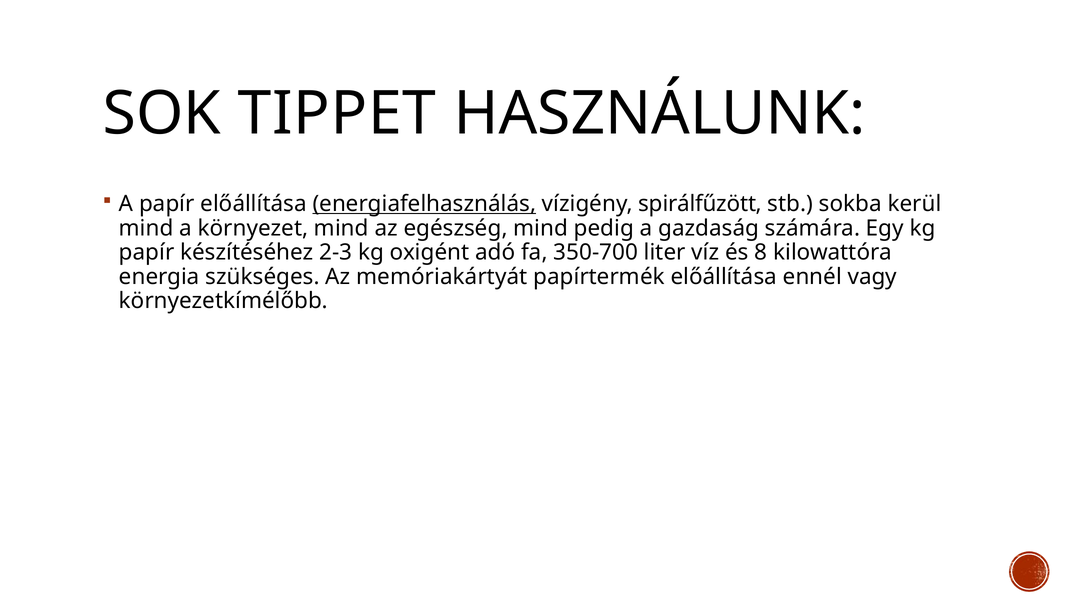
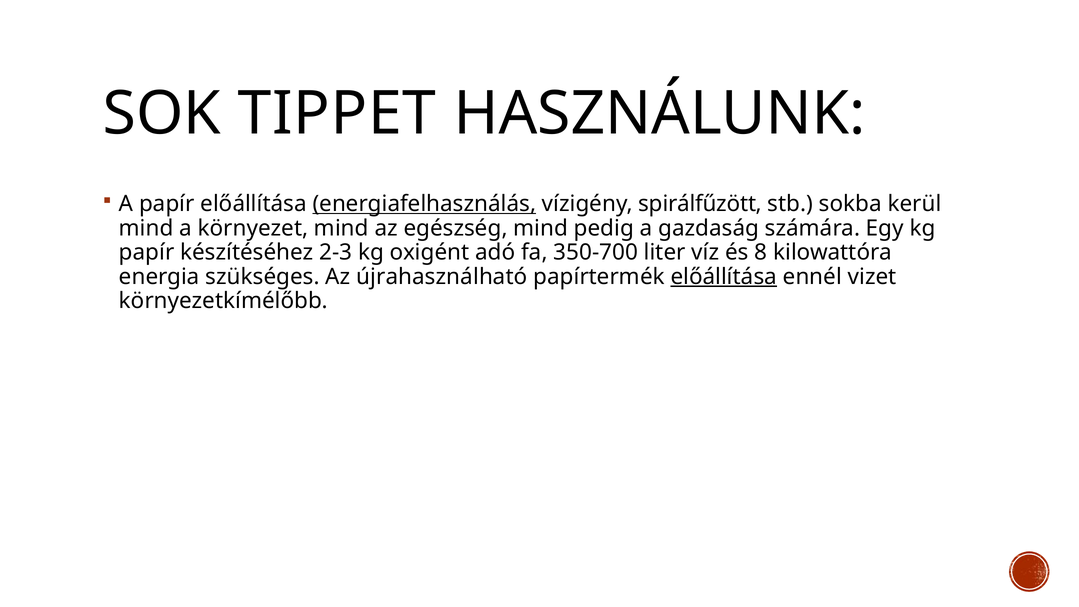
memóriakártyát: memóriakártyát -> újrahasználható (442, 277)
előállítása underline: none -> present (724, 277)
vagy: vagy -> vizet (872, 277)
